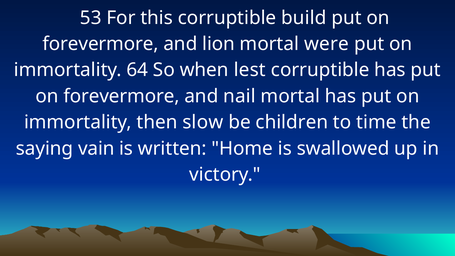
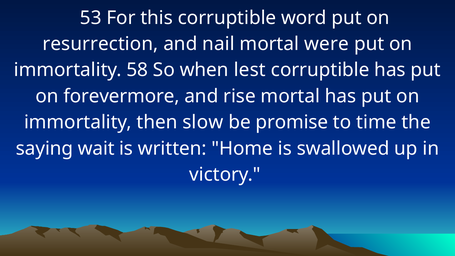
build: build -> word (304, 18)
forevermore: forevermore -> resurrection (100, 44)
lion: lion -> nail (218, 44)
64: 64 -> 58 (137, 70)
nail: nail -> rise (240, 96)
children: children -> promise (292, 122)
vain: vain -> wait (96, 148)
